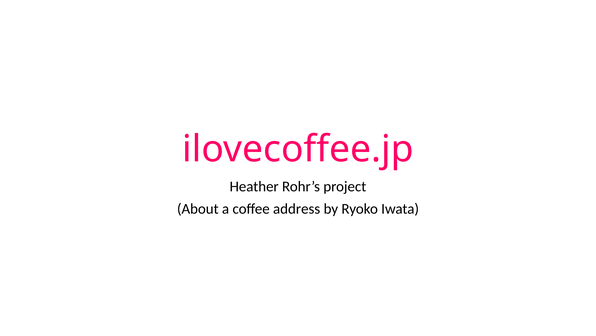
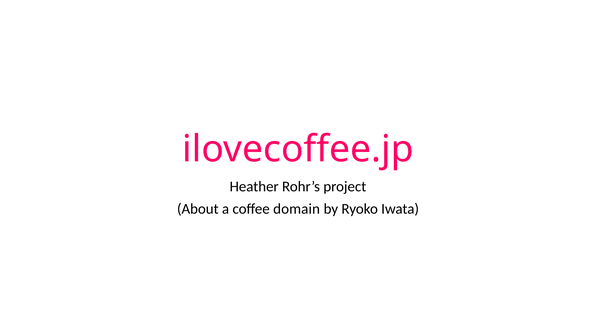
address: address -> domain (297, 209)
